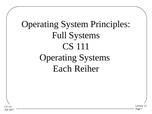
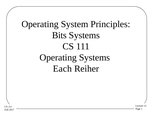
Full: Full -> Bits (59, 35)
